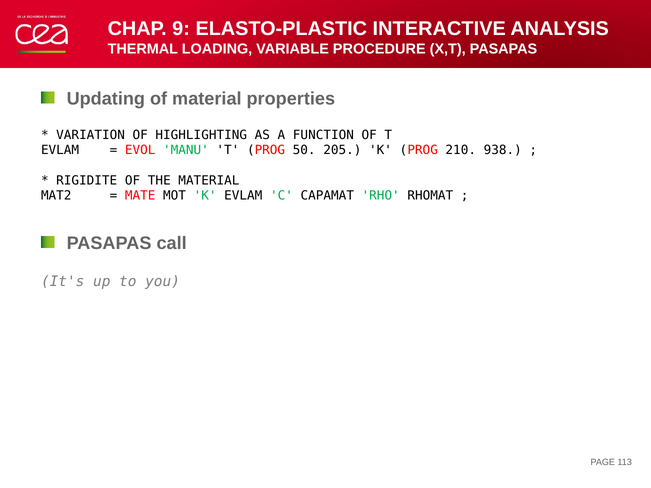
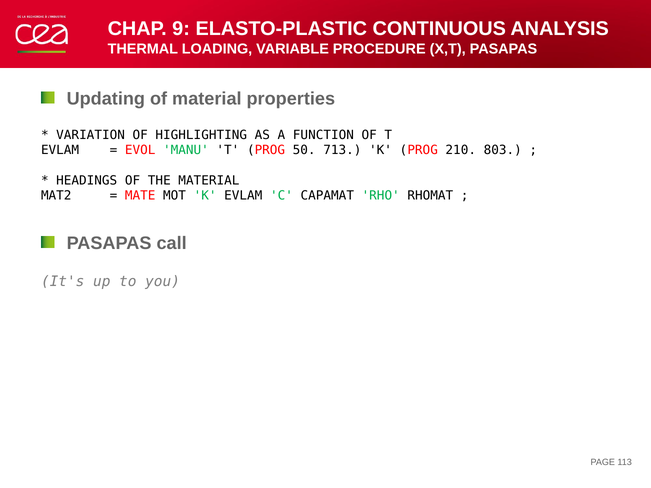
INTERACTIVE: INTERACTIVE -> CONTINUOUS (439, 29)
205: 205 -> 713 (342, 150)
938: 938 -> 803 (503, 150)
RIGIDITE: RIGIDITE -> HEADINGS (87, 181)
